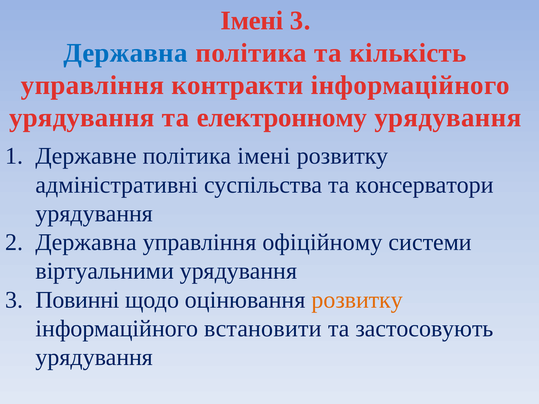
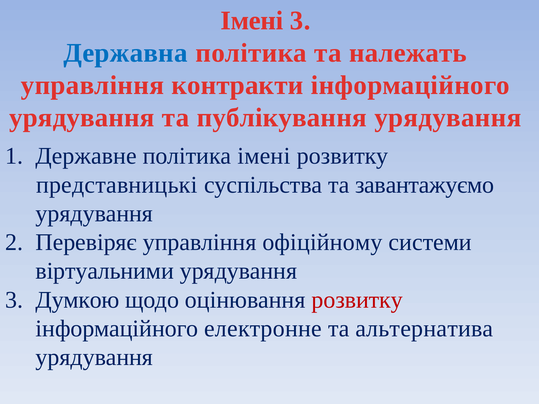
кількість: кількість -> належать (408, 53)
електронному: електронному -> публікування (282, 118)
адміністративні: адміністративні -> представницькі (117, 185)
консерватори: консерватори -> завантажуємо (425, 185)
Державна: Державна -> Перевіряє (86, 242)
Повинні: Повинні -> Думкою (77, 300)
розвитку colour: orange -> red (357, 300)
встановити: встановити -> електронне (263, 329)
застосовують: застосовують -> альтернатива (424, 329)
